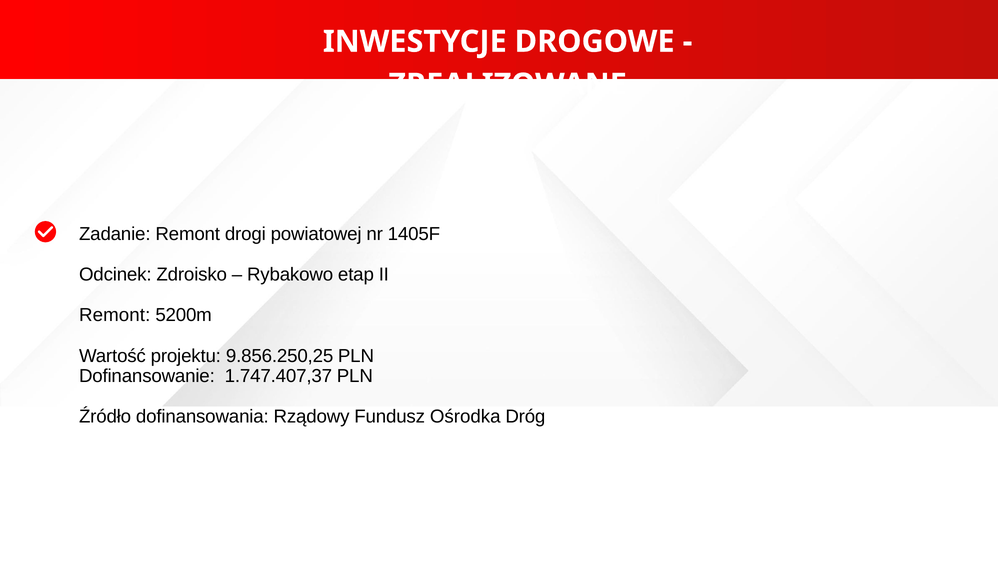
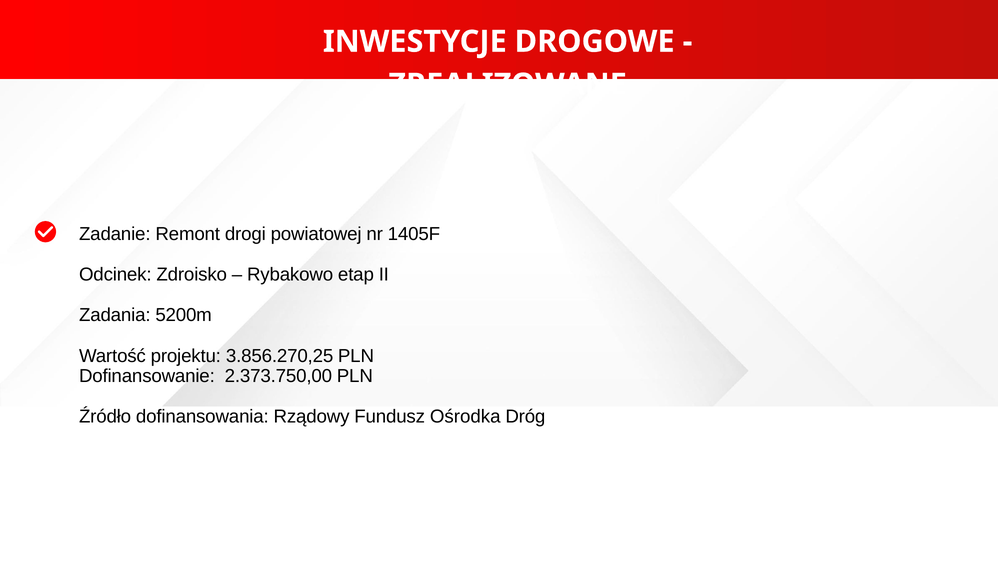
Remont: Remont -> Zadania (115, 315)
9.856.250,25: 9.856.250,25 -> 3.856.270,25 (280, 355)
1.747.407,37: 1.747.407,37 -> 2.373.750,00 (278, 376)
